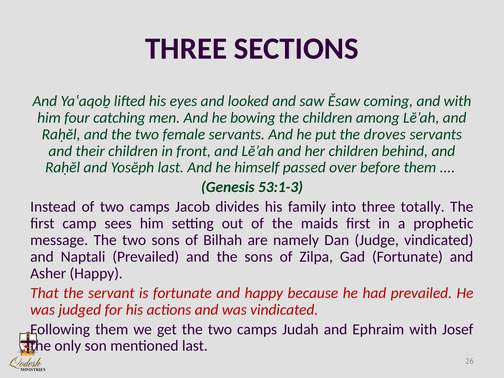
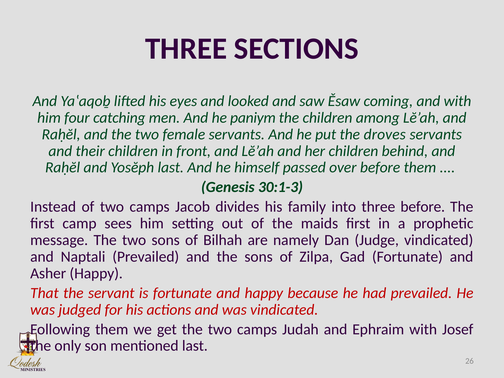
bowing: bowing -> paniym (253, 118)
53:1-3: 53:1-3 -> 30:1-3 (281, 187)
three totally: totally -> before (423, 207)
